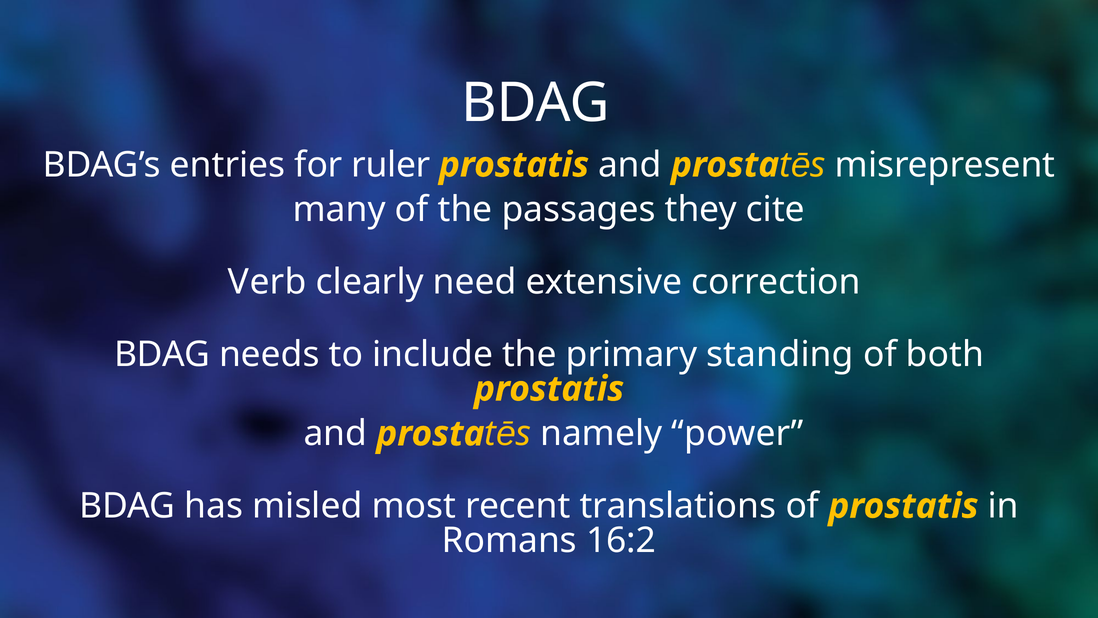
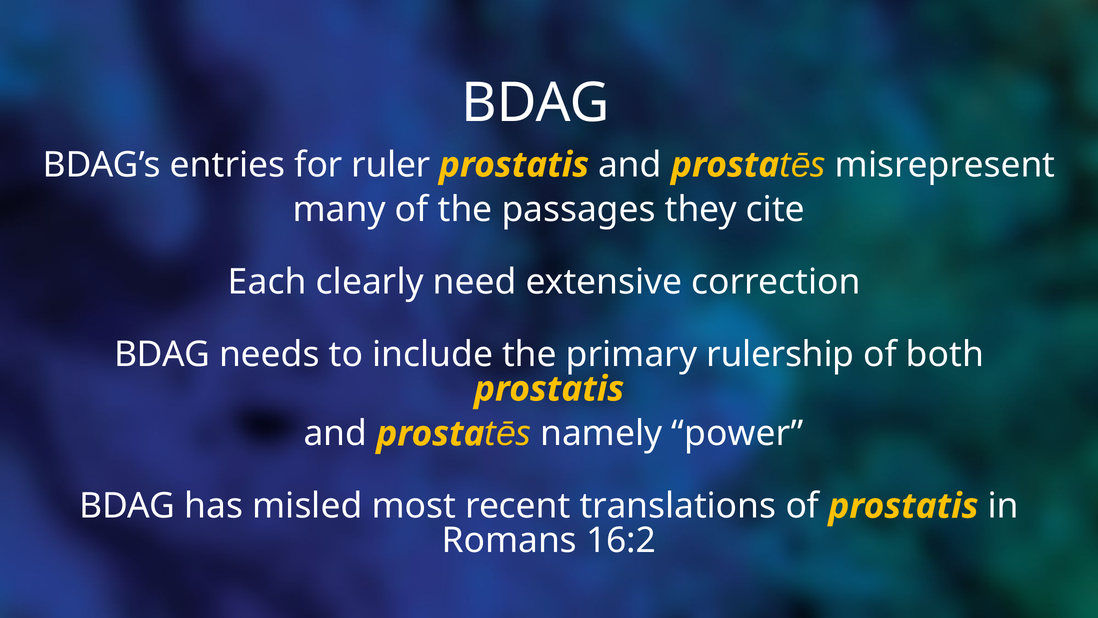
Verb: Verb -> Each (267, 282)
standing: standing -> rulership (780, 354)
